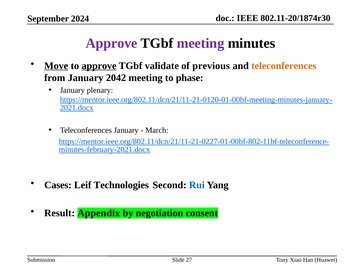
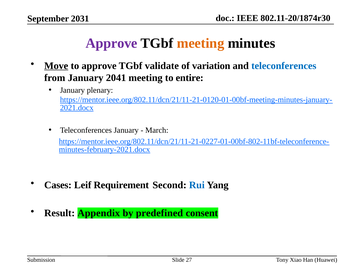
2024: 2024 -> 2031 (80, 19)
meeting colour: purple -> orange (201, 43)
approve underline: present -> none (99, 66)
previous: previous -> variation (211, 66)
teleconferences colour: orange -> blue (284, 66)
2042: 2042 -> 2041 (116, 78)
phase: phase -> entire (190, 78)
Technologies: Technologies -> Requirement (121, 185)
negotiation: negotiation -> predefined (159, 213)
